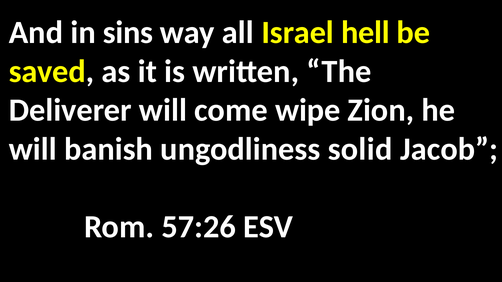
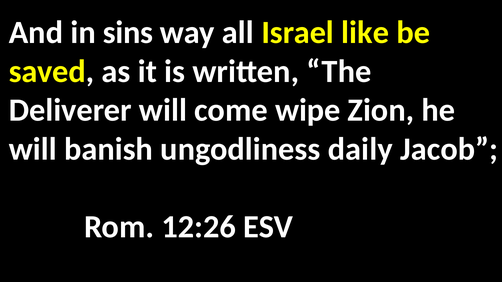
hell: hell -> like (365, 33)
solid: solid -> daily (360, 149)
57:26: 57:26 -> 12:26 (199, 227)
